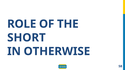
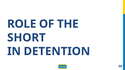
OTHERWISE: OTHERWISE -> DETENTION (57, 52)
